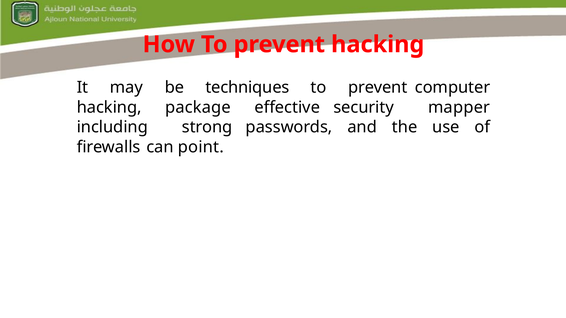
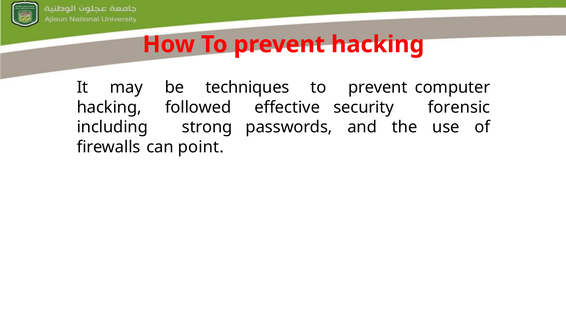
package: package -> followed (198, 107)
mapper: mapper -> forensic (459, 107)
